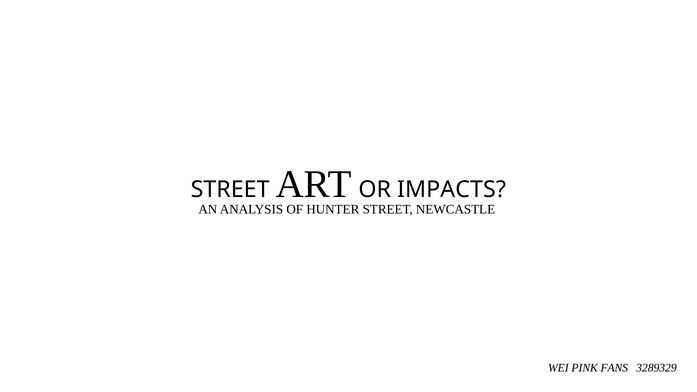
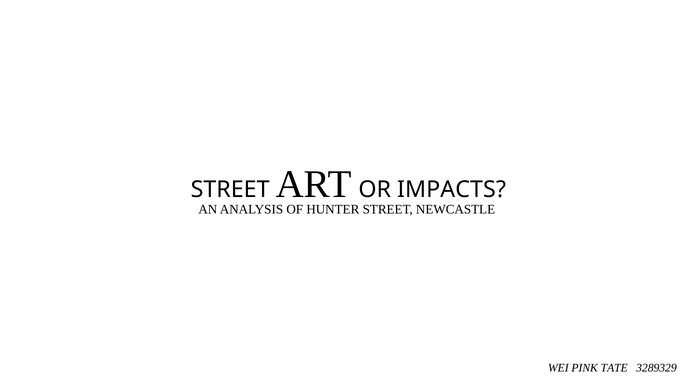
FANS: FANS -> TATE (614, 368)
